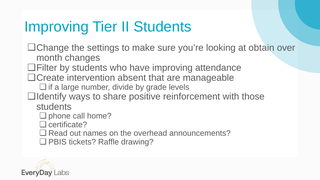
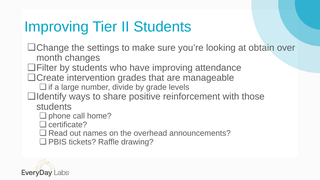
absent: absent -> grades (132, 78)
